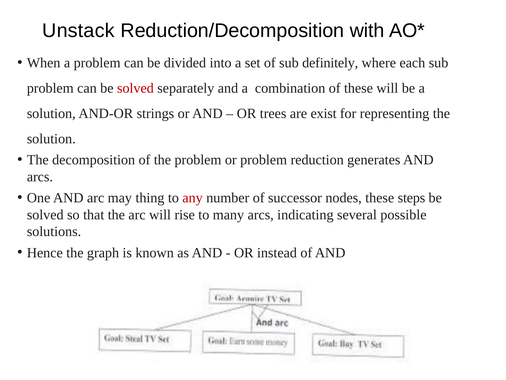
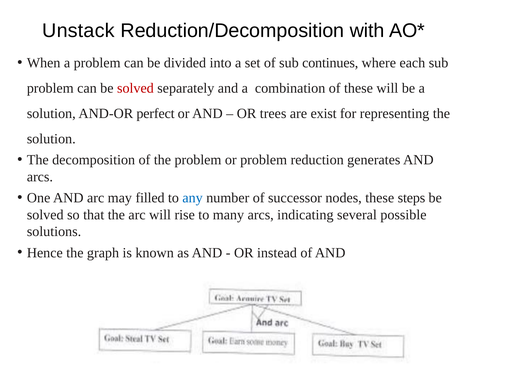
definitely: definitely -> continues (330, 63)
strings: strings -> perfect (156, 113)
thing: thing -> filled (150, 198)
any colour: red -> blue (193, 198)
